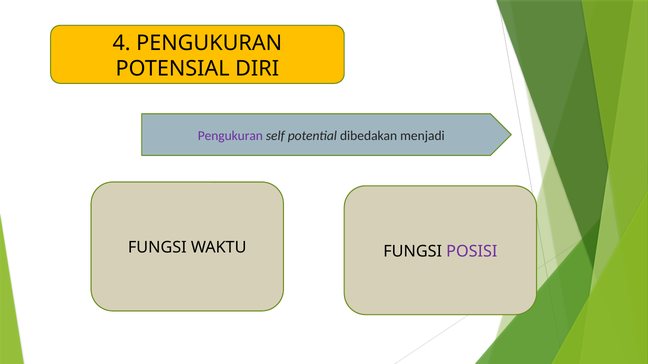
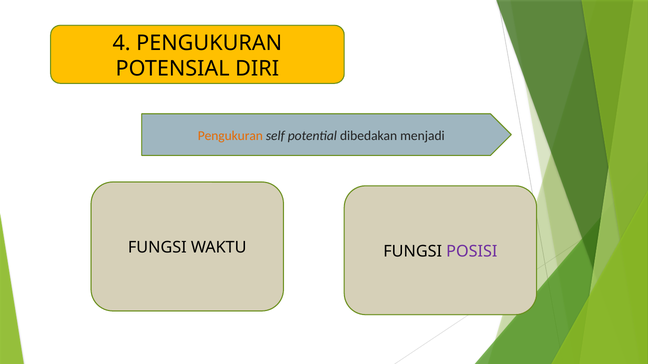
Pengukuran colour: purple -> orange (230, 136)
